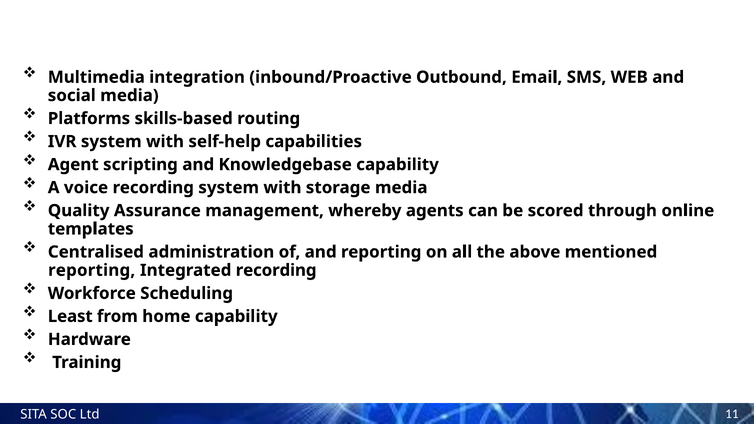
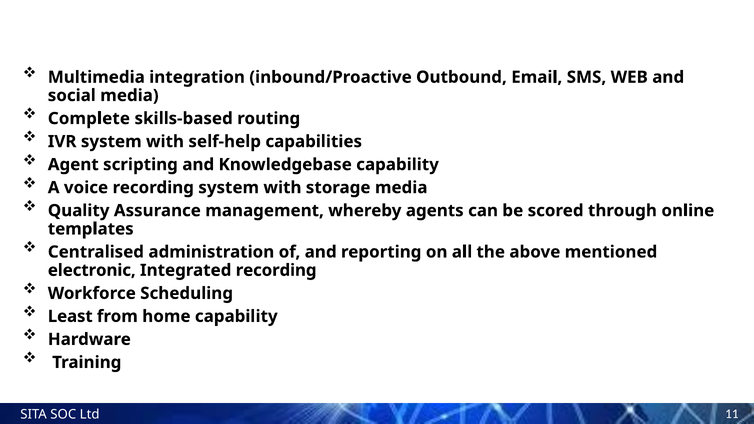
Platforms: Platforms -> Complete (89, 119)
reporting: reporting -> electronic (92, 270)
